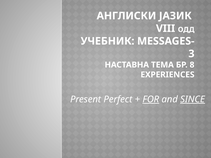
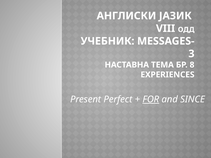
SINCE underline: present -> none (193, 99)
